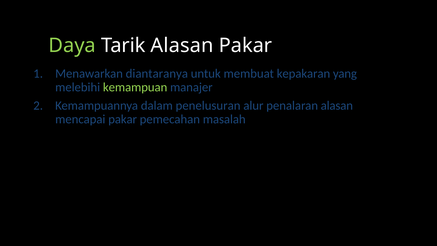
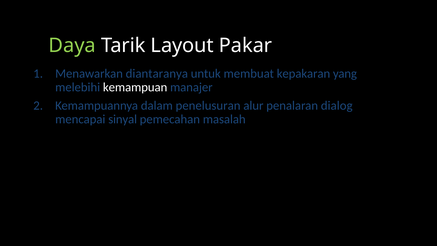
Tarik Alasan: Alasan -> Layout (182, 45)
kemampuan colour: light green -> white (135, 87)
penalaran alasan: alasan -> dialog (337, 106)
mencapai pakar: pakar -> sinyal (123, 119)
